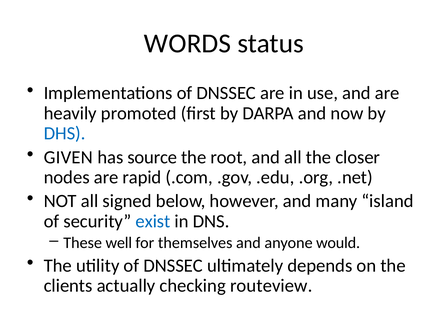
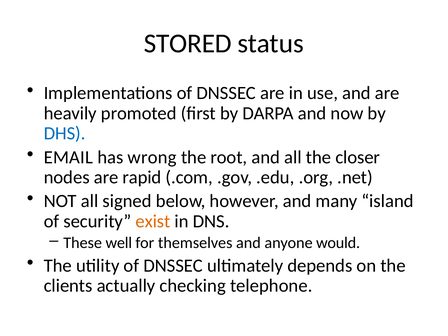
WORDS: WORDS -> STORED (188, 43)
GIVEN: GIVEN -> EMAIL (68, 157)
source: source -> wrong (152, 157)
exist colour: blue -> orange (153, 221)
routeview: routeview -> telephone (271, 286)
